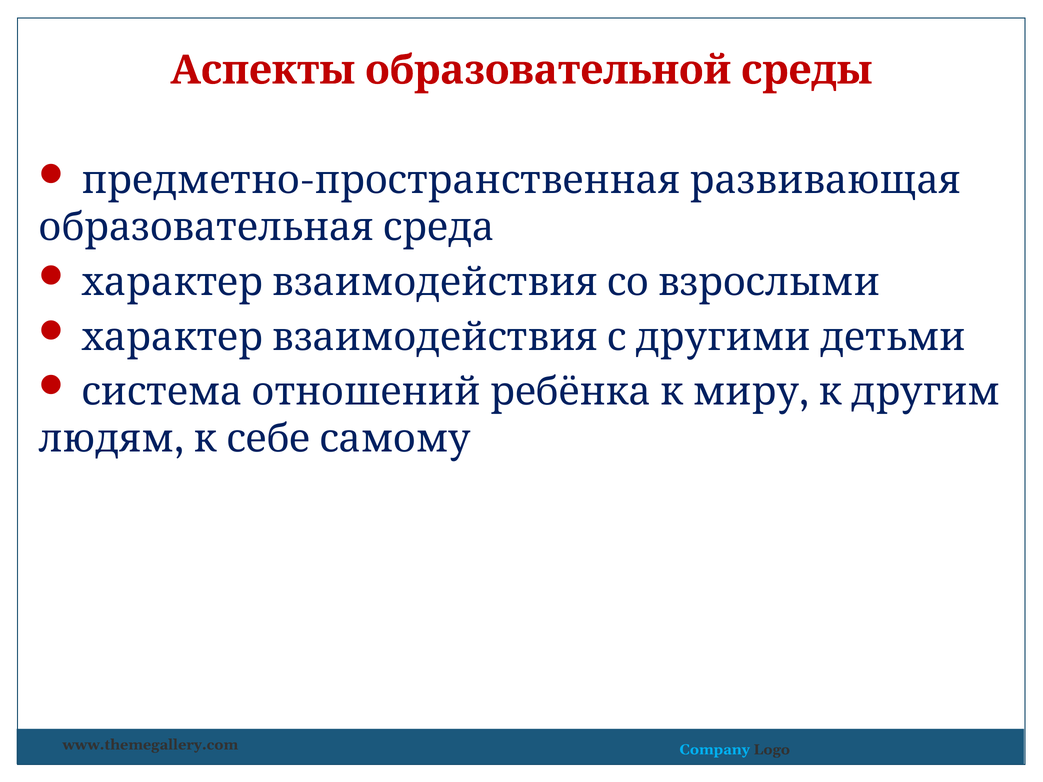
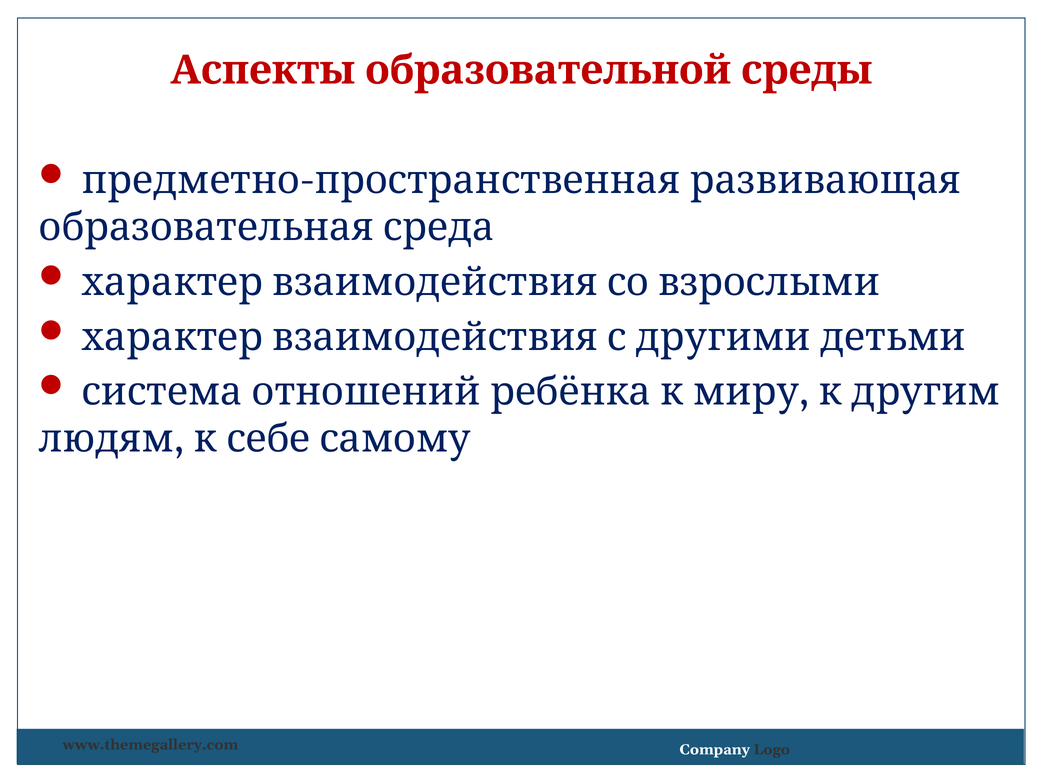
Company colour: light blue -> white (715, 750)
